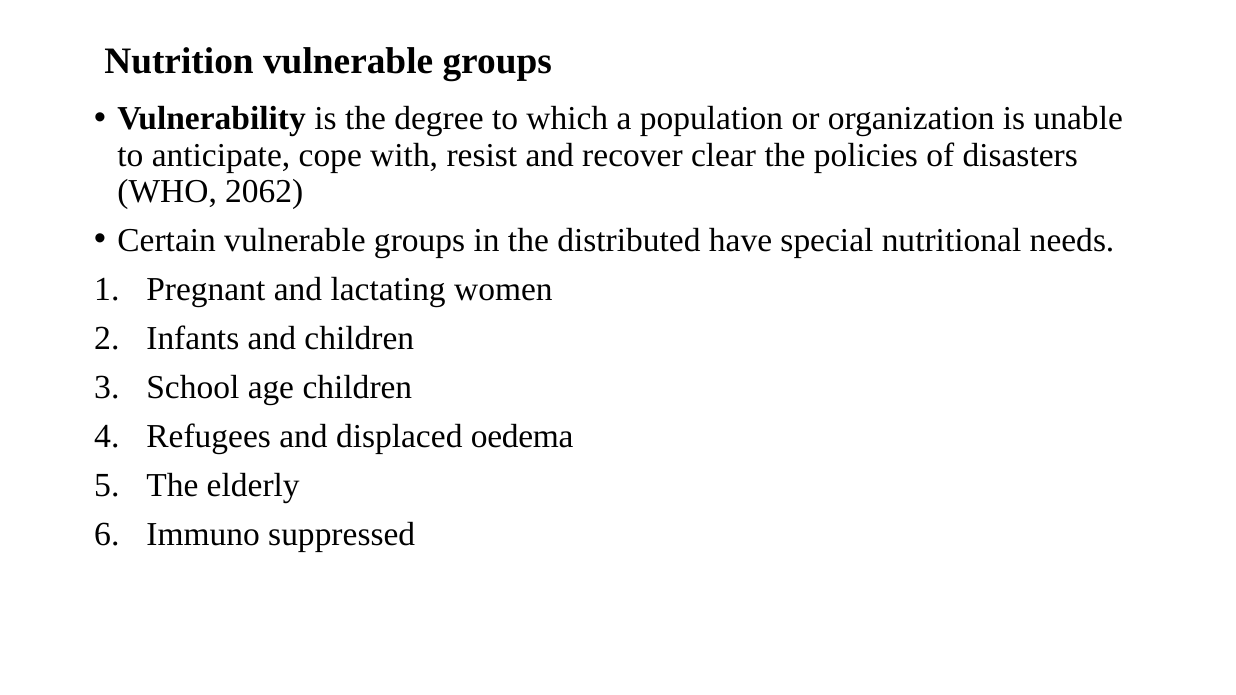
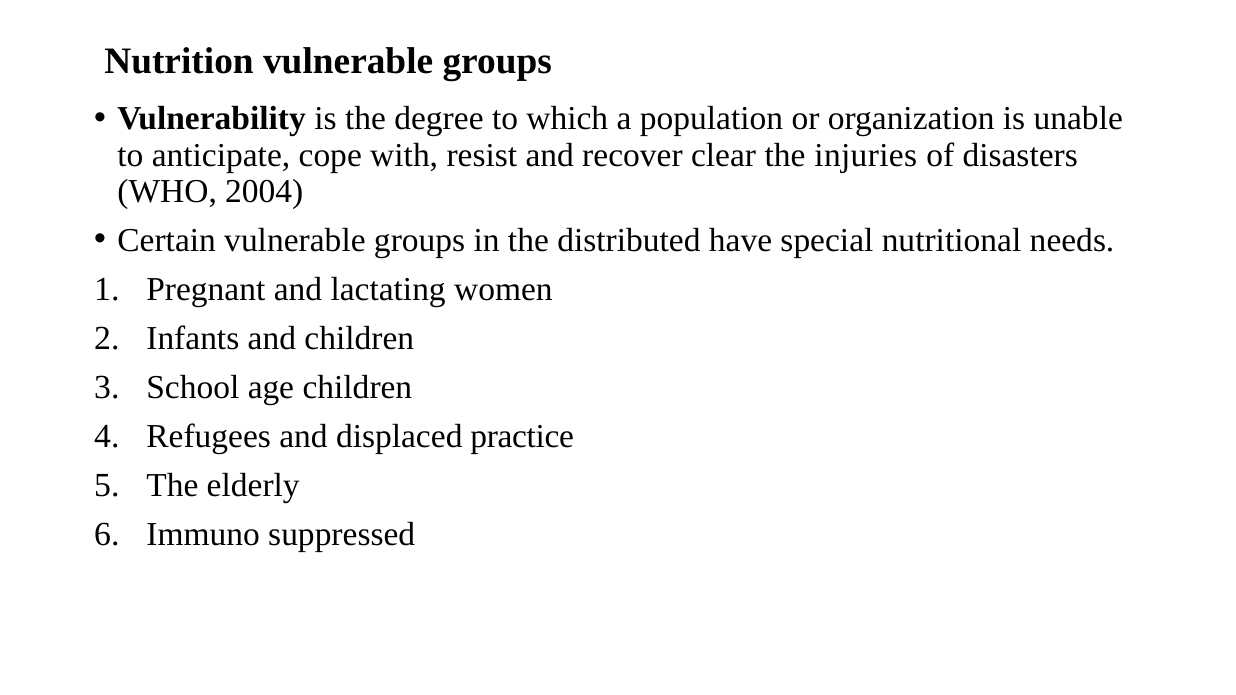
policies: policies -> injuries (866, 155)
2062: 2062 -> 2004 (264, 191)
oedema: oedema -> practice (522, 436)
